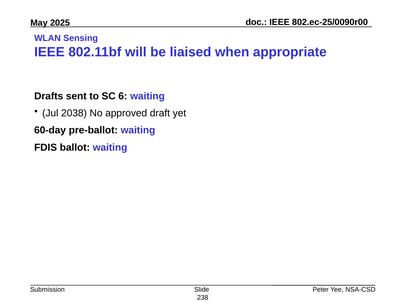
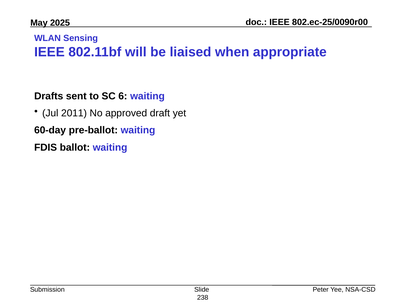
2038: 2038 -> 2011 (74, 113)
